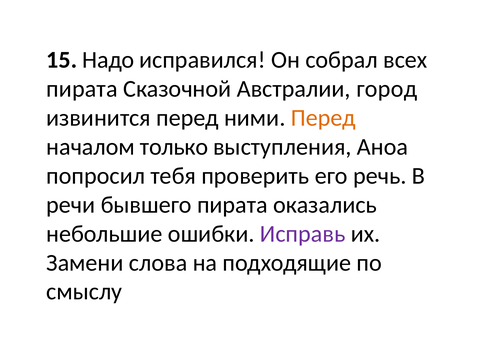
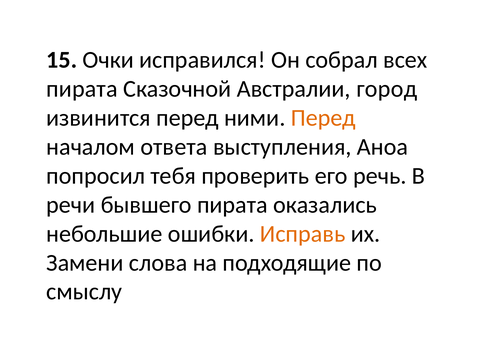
Надо: Надо -> Очки (108, 60)
только: только -> ответа (174, 147)
Исправь colour: purple -> orange (303, 234)
